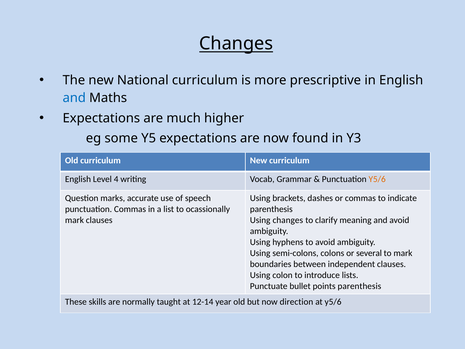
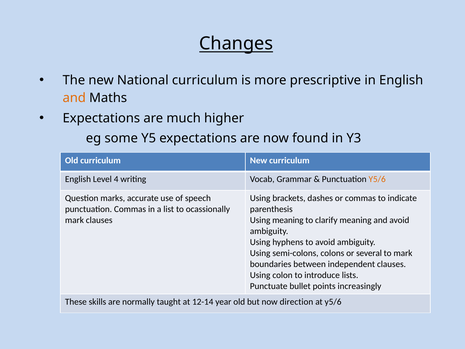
and colour: blue -> orange (74, 98)
Using changes: changes -> meaning (288, 220)
points parenthesis: parenthesis -> increasingly (359, 286)
